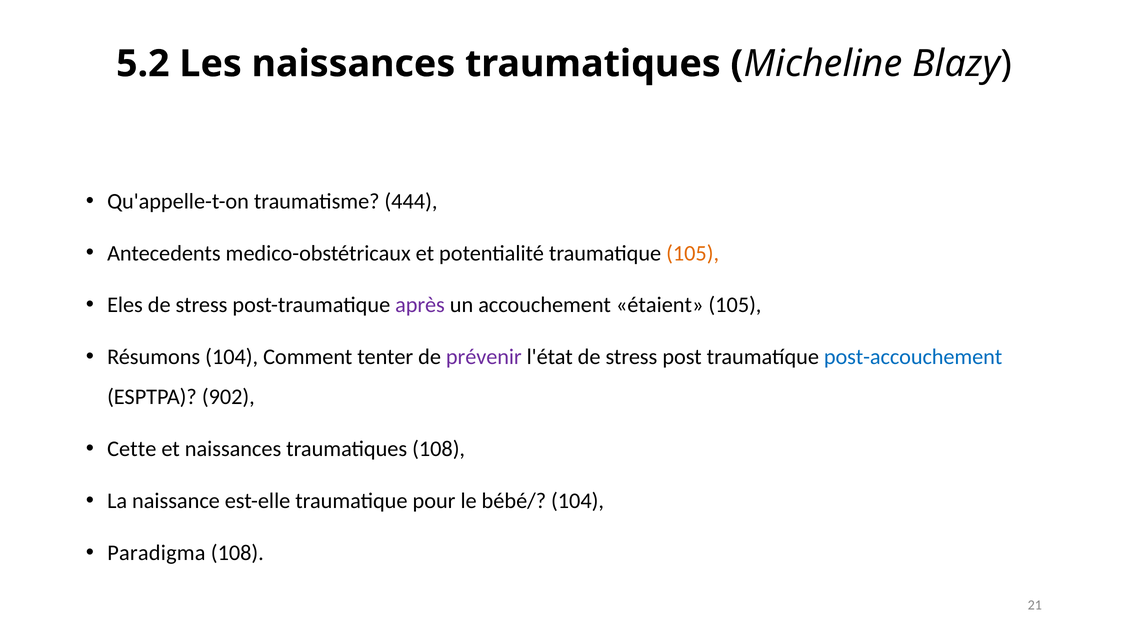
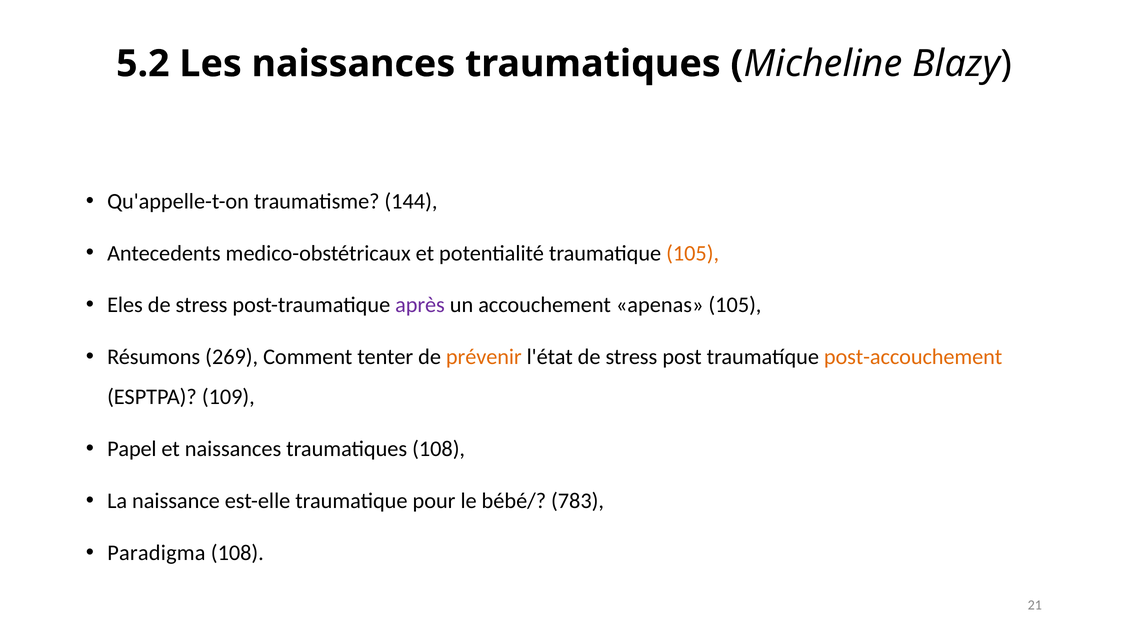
444: 444 -> 144 (411, 201)
étaient: étaient -> apenas (660, 305)
Résumons 104: 104 -> 269 (232, 357)
prévenir colour: purple -> orange (484, 357)
post-accouchement colour: blue -> orange (913, 357)
902: 902 -> 109 (228, 397)
Cette: Cette -> Papel (132, 449)
bébé/ 104: 104 -> 783 (578, 501)
